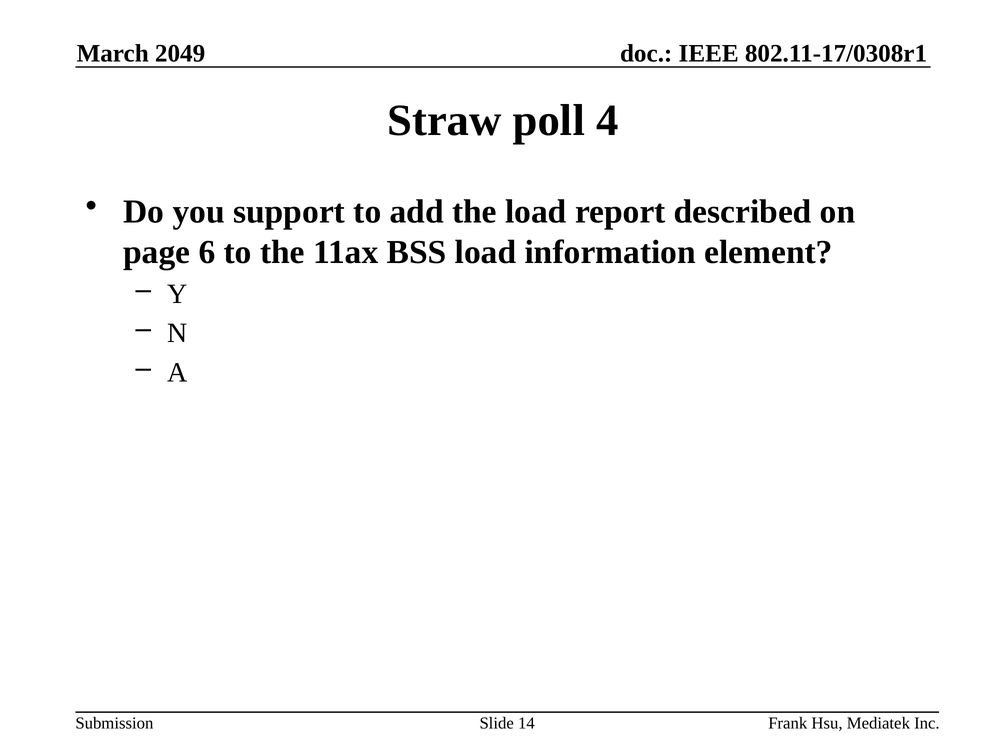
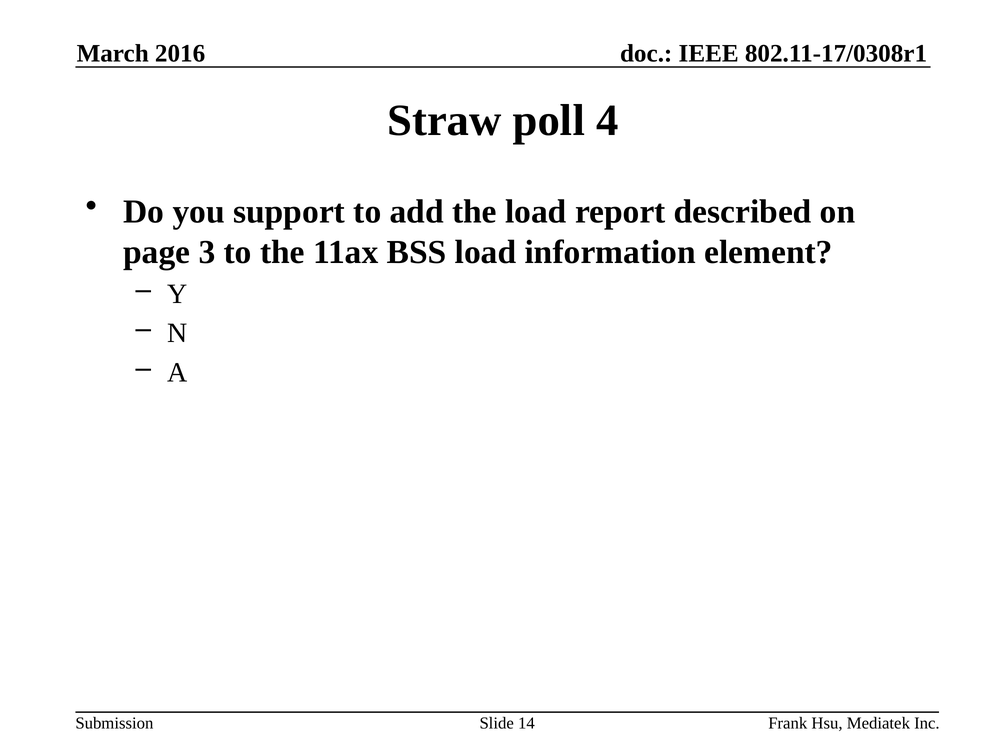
2049: 2049 -> 2016 (180, 54)
6: 6 -> 3 (207, 252)
